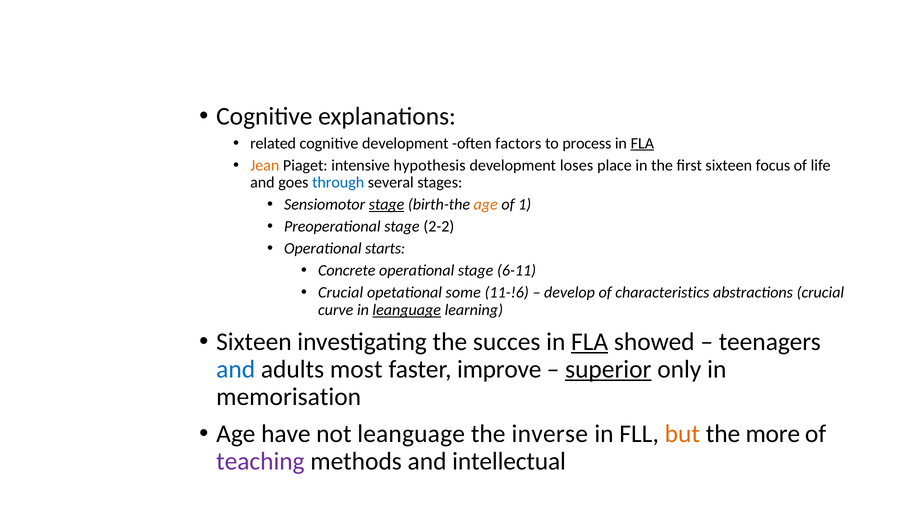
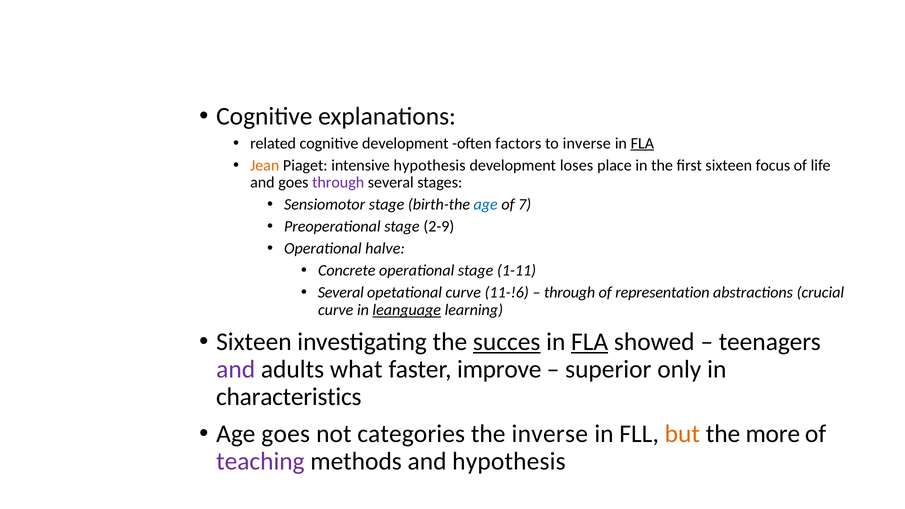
to process: process -> inverse (587, 143)
through colour: blue -> purple (338, 183)
stage underline: present -> none (387, 205)
age colour: orange -> blue (486, 205)
1: 1 -> 7 (525, 205)
2-2: 2-2 -> 2-9 (439, 227)
starts: starts -> halve (385, 249)
6-11: 6-11 -> 1-11 (517, 271)
Crucial: Crucial -> Several (341, 293)
opetational some: some -> curve (463, 293)
develop: develop -> through (570, 293)
characteristics: characteristics -> representation (662, 293)
succes underline: none -> present (507, 342)
and colour: blue -> purple (236, 369)
most: most -> what (356, 369)
superior underline: present -> none (608, 369)
memorisation: memorisation -> characteristics (289, 397)
Age have: have -> goes (286, 434)
not leanguage: leanguage -> categories (411, 434)
and intellectual: intellectual -> hypothesis (509, 461)
